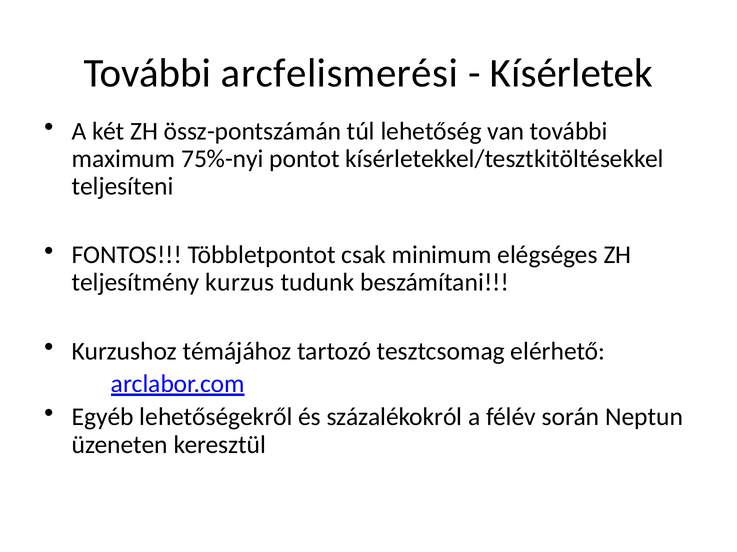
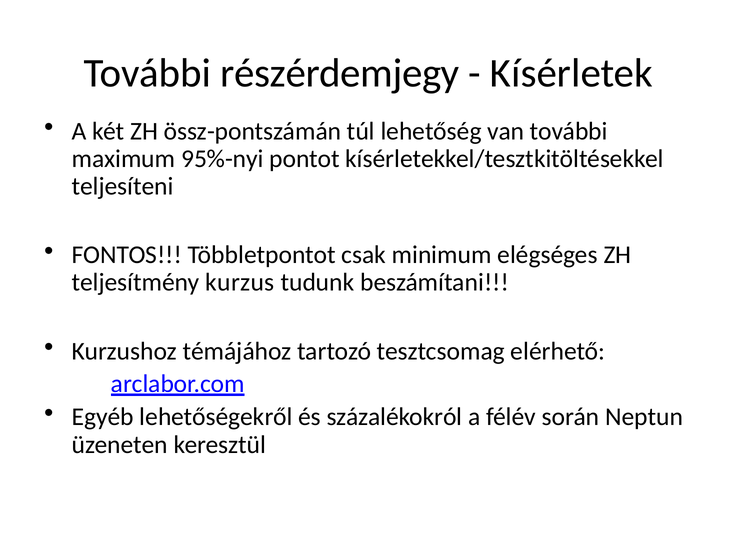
arcfelismerési: arcfelismerési -> részérdemjegy (340, 73)
75%-nyi: 75%-nyi -> 95%-nyi (222, 159)
